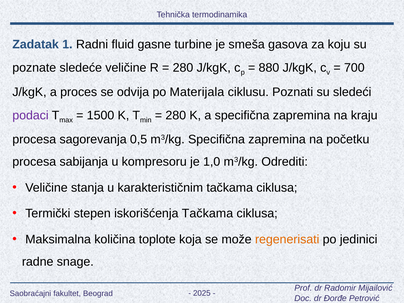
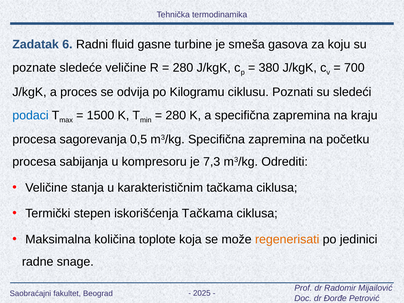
1: 1 -> 6 (67, 45)
880: 880 -> 380 (269, 68)
Materijala: Materijala -> Kilogramu (197, 92)
podaci colour: purple -> blue (31, 115)
1,0: 1,0 -> 7,3 (212, 162)
